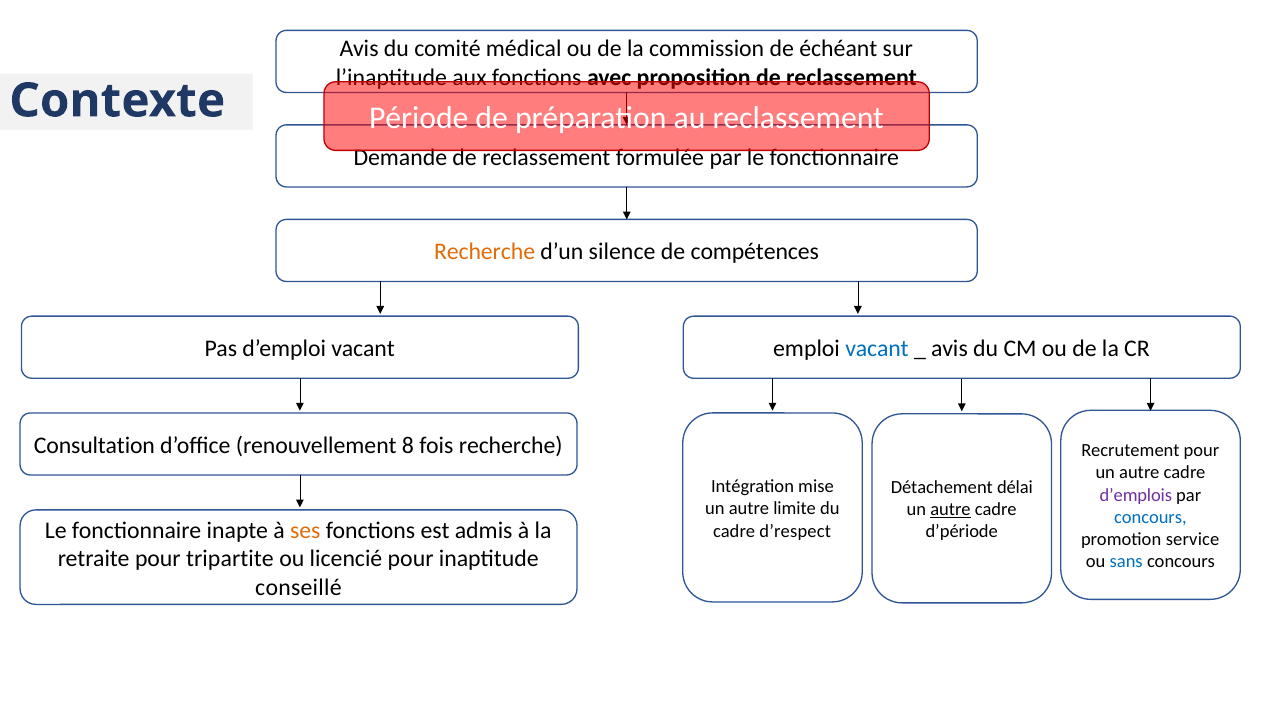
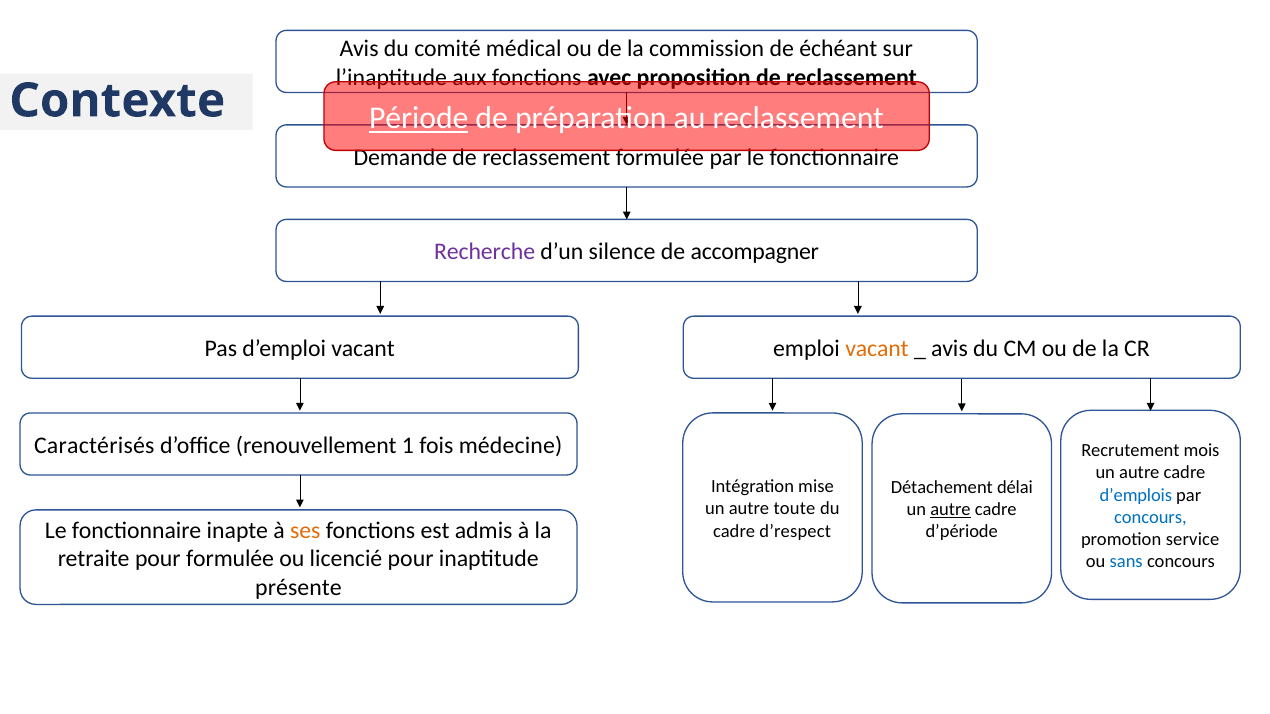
Période underline: none -> present (419, 118)
Recherche colour: orange -> purple (485, 252)
compétences: compétences -> accompagner (755, 252)
vacant colour: blue -> orange (877, 349)
Consultation: Consultation -> Caractérisés (94, 446)
8: 8 -> 1 (408, 446)
fois recherche: recherche -> médecine (511, 446)
Recrutement pour: pour -> mois (1202, 451)
d’emplois colour: purple -> blue (1136, 495)
limite: limite -> toute (794, 509)
pour tripartite: tripartite -> formulée (230, 559)
conseillé: conseillé -> présente (298, 588)
